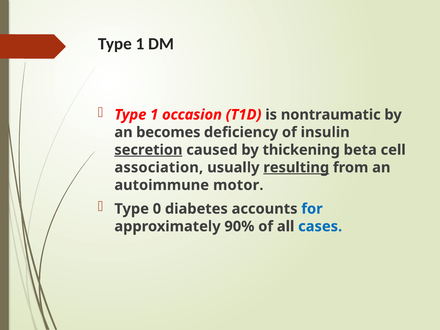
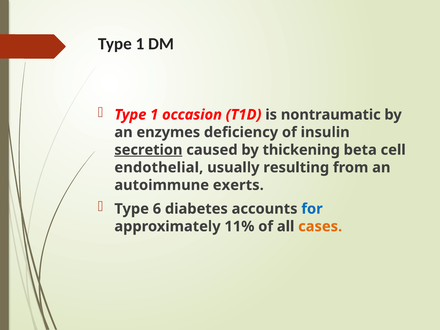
becomes: becomes -> enzymes (168, 132)
association: association -> endothelial (159, 168)
resulting underline: present -> none (296, 168)
motor: motor -> exerts (238, 185)
0: 0 -> 6 (157, 209)
90%: 90% -> 11% (239, 226)
cases colour: blue -> orange (320, 226)
